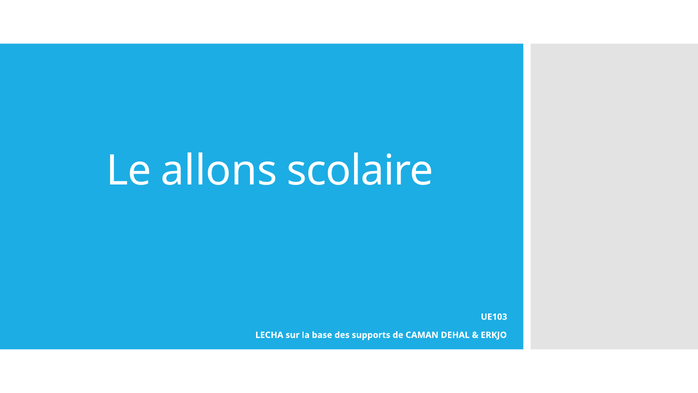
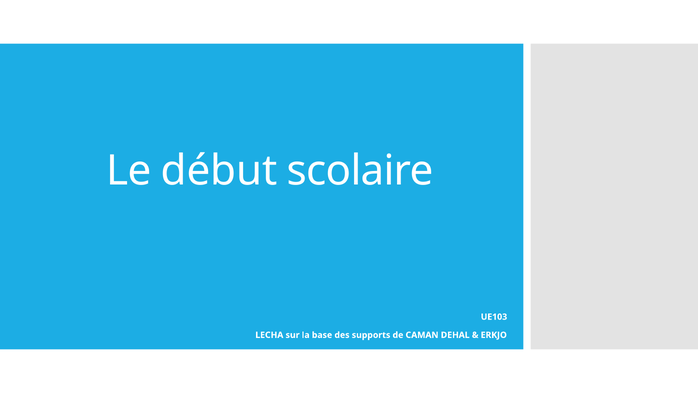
allons: allons -> début (219, 171)
